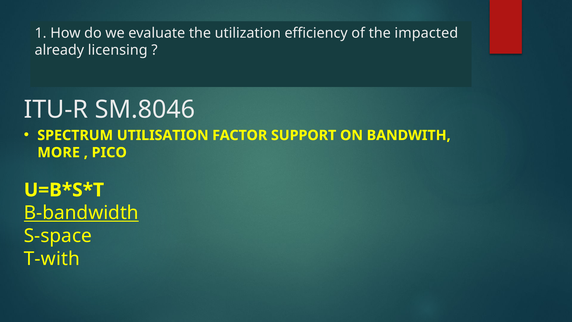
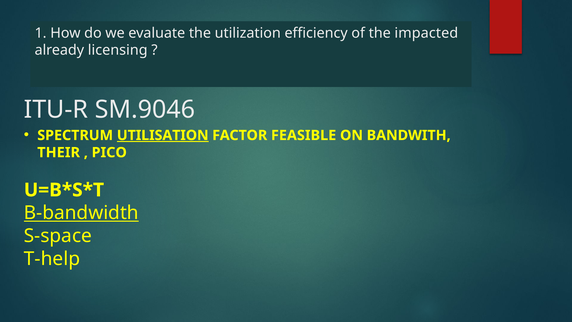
SM.8046: SM.8046 -> SM.9046 (145, 110)
UTILISATION underline: none -> present (163, 135)
SUPPORT: SUPPORT -> FEASIBLE (304, 135)
MORE: MORE -> THEIR (59, 152)
T-with: T-with -> T-help (52, 259)
